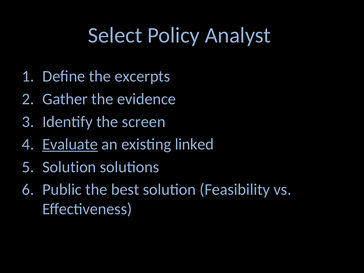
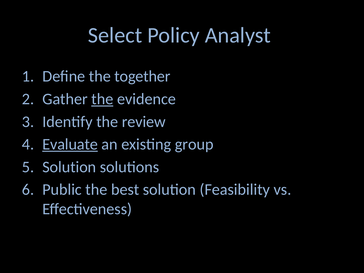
excerpts: excerpts -> together (142, 76)
the underline: none -> present (102, 99)
screen: screen -> review (144, 122)
linked: linked -> group (194, 144)
